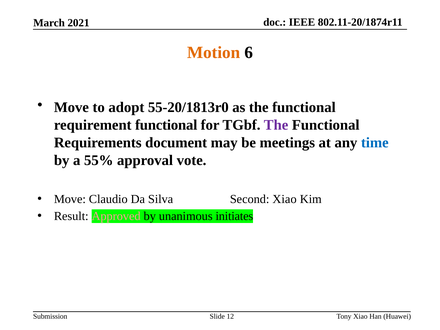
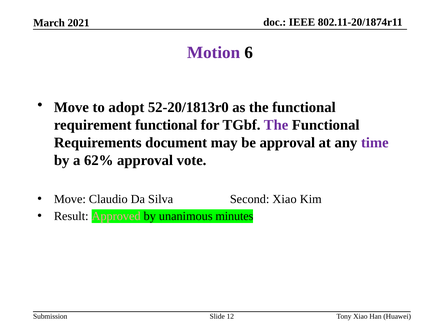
Motion colour: orange -> purple (214, 53)
55-20/1813r0: 55-20/1813r0 -> 52-20/1813r0 (188, 107)
be meetings: meetings -> approval (287, 143)
time colour: blue -> purple (375, 143)
55%: 55% -> 62% (99, 160)
initiates: initiates -> minutes (234, 216)
